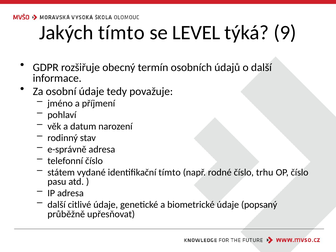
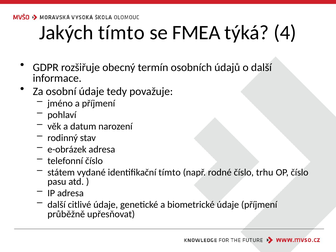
LEVEL: LEVEL -> FMEA (196, 33)
9: 9 -> 4 (285, 33)
e-správně: e-správně -> e-obrázek (67, 149)
údaje popsaný: popsaný -> příjmení (259, 205)
